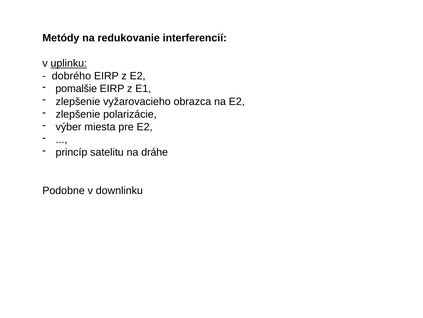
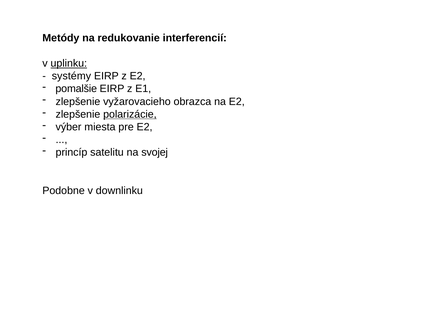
dobrého: dobrého -> systémy (71, 76)
polarizácie underline: none -> present (130, 114)
dráhe: dráhe -> svojej (155, 152)
